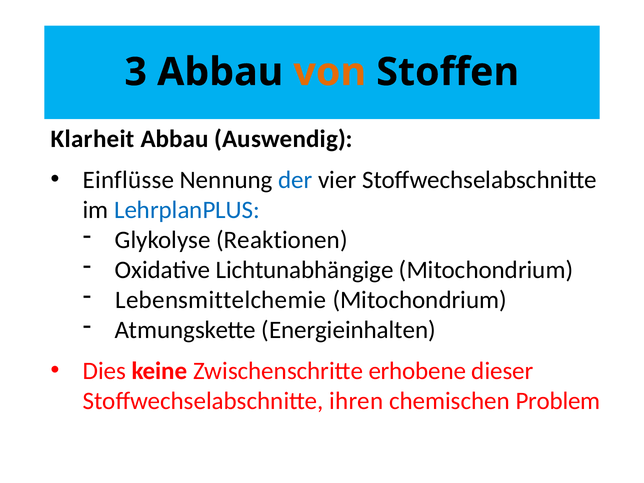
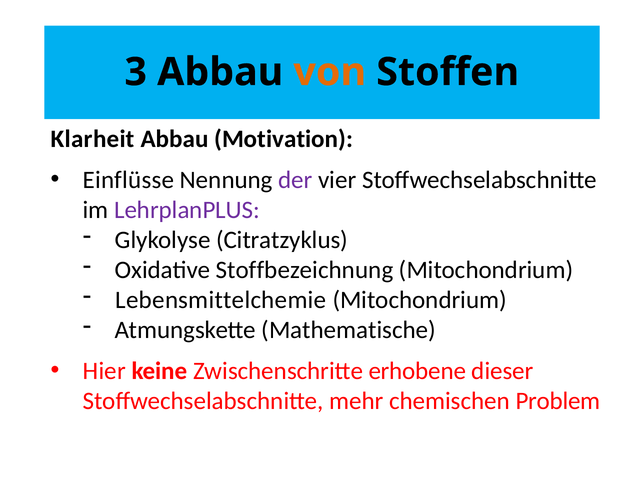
Auswendig: Auswendig -> Motivation (284, 139)
der colour: blue -> purple (295, 180)
LehrplanPLUS colour: blue -> purple (187, 210)
Reaktionen: Reaktionen -> Citratzyklus (282, 240)
Lichtunabhängige: Lichtunabhängige -> Stoffbezeichnung (305, 270)
Energieinhalten: Energieinhalten -> Mathematische (349, 330)
Dies: Dies -> Hier (104, 371)
ihren: ihren -> mehr (356, 401)
